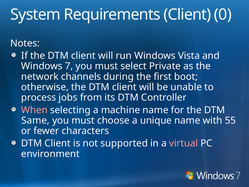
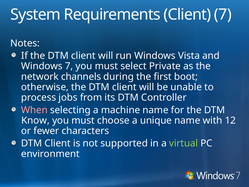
Client 0: 0 -> 7 (223, 15)
Same: Same -> Know (35, 120)
55: 55 -> 12 (230, 120)
virtual colour: pink -> light green (184, 143)
